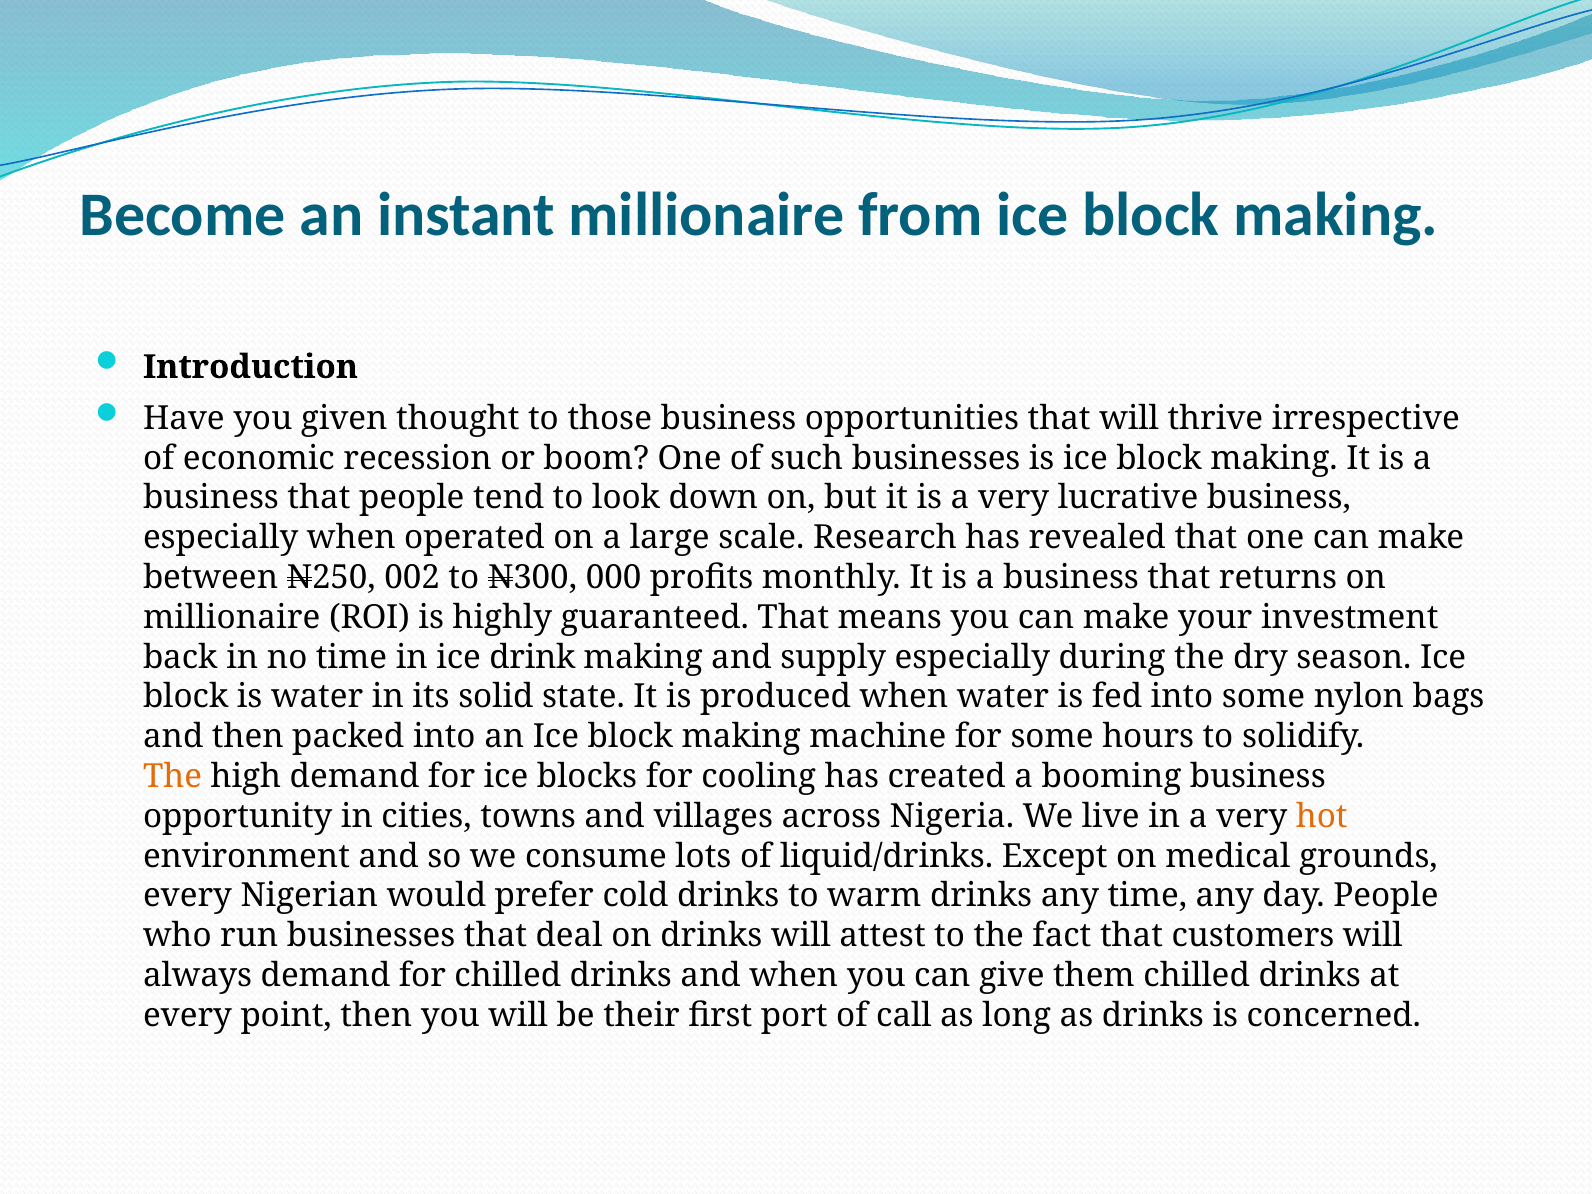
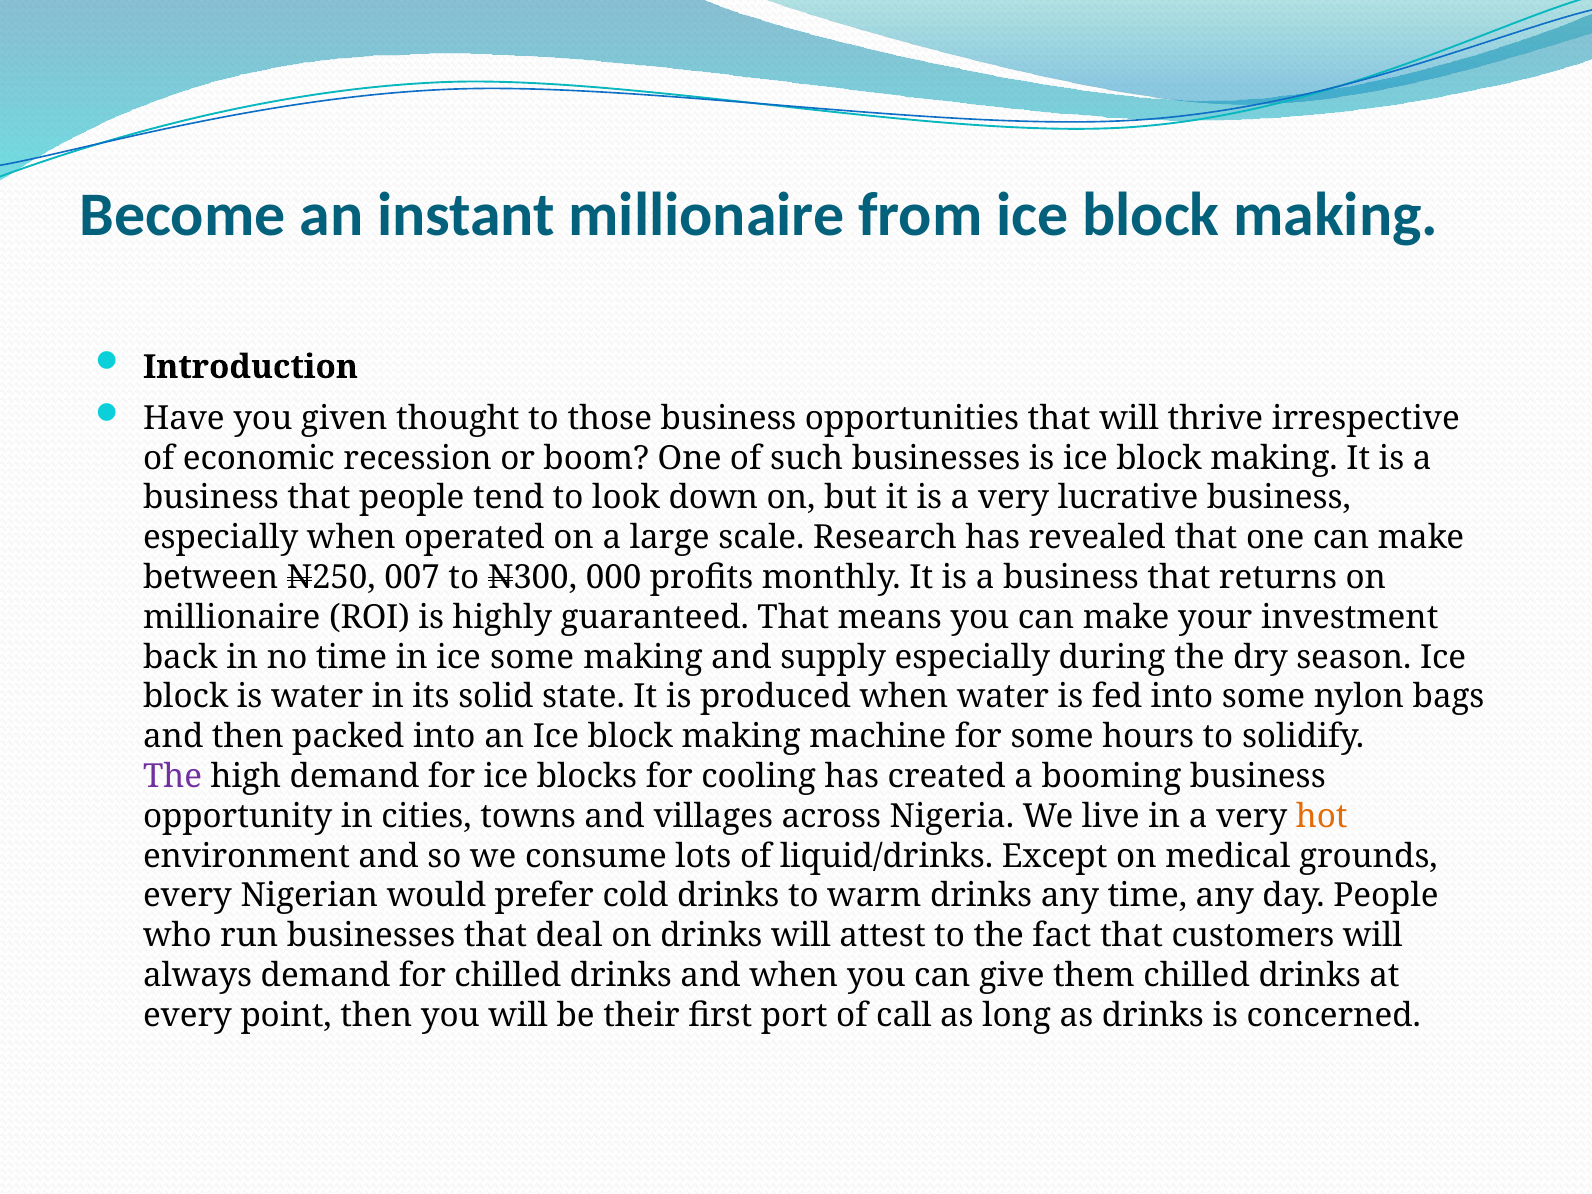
002: 002 -> 007 (412, 577)
ice drink: drink -> some (532, 657)
The colour: orange -> purple (173, 776)
